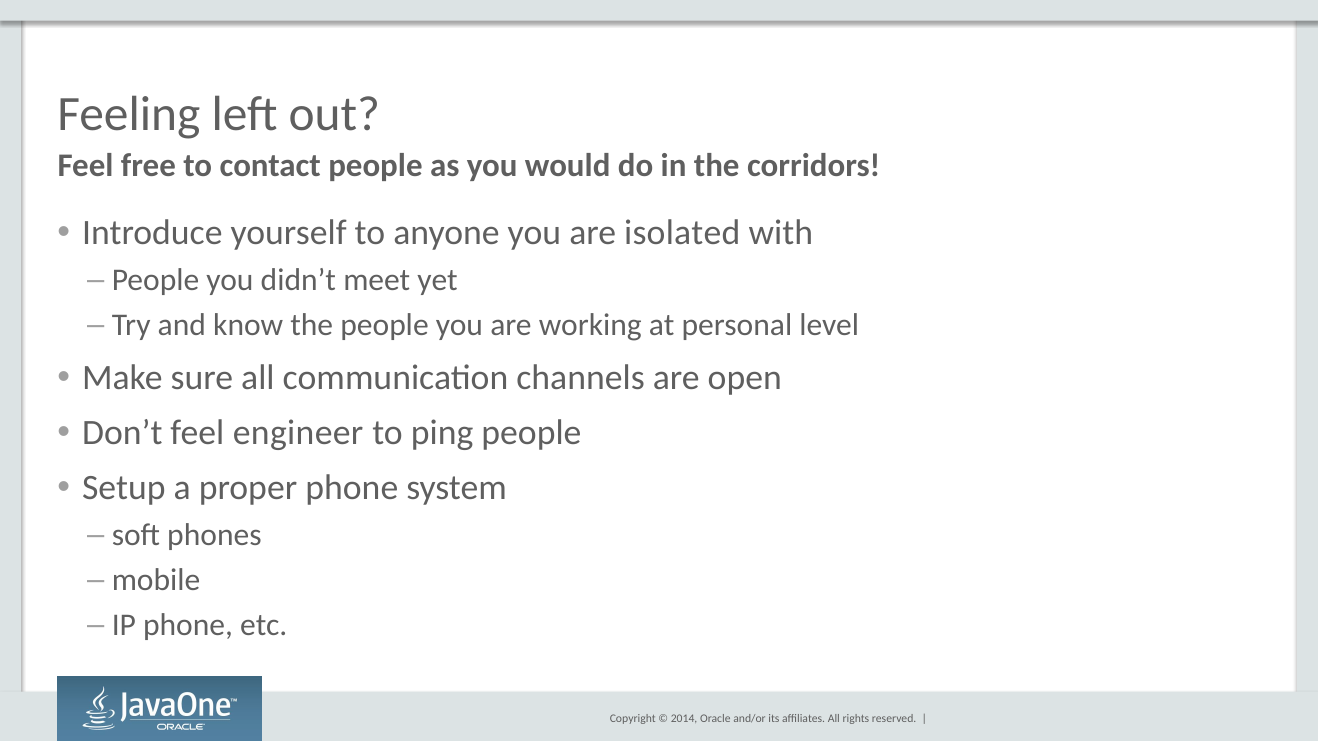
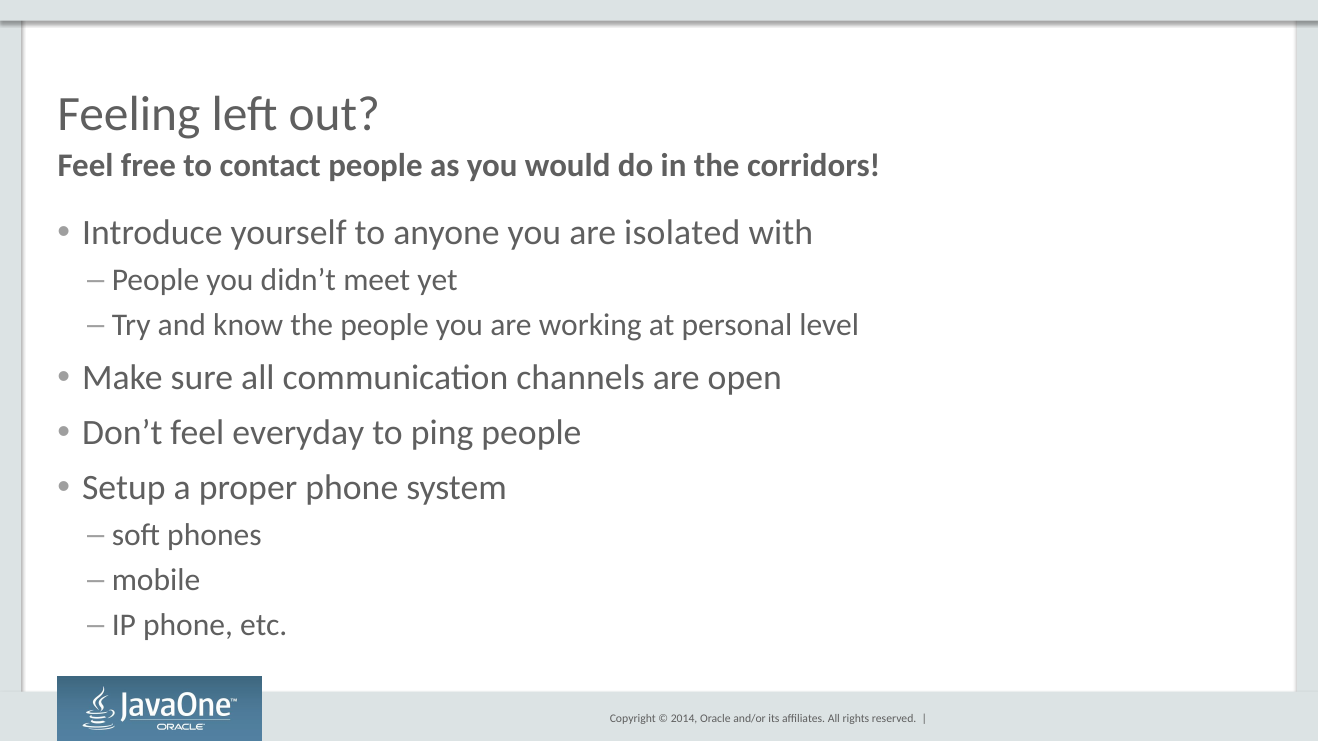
engineer: engineer -> everyday (298, 433)
